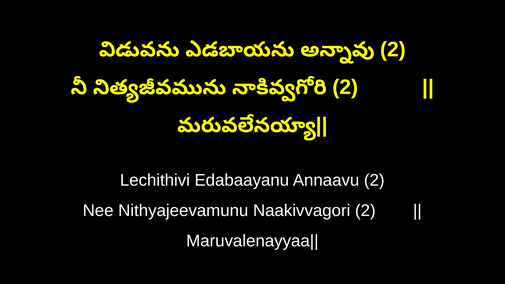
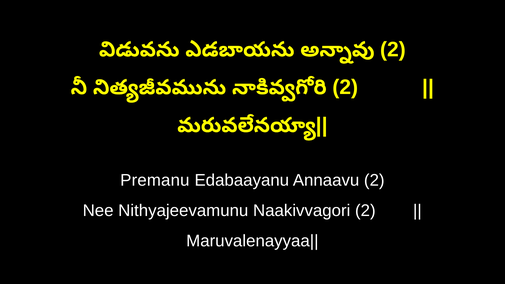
Lechithivi: Lechithivi -> Premanu (155, 180)
